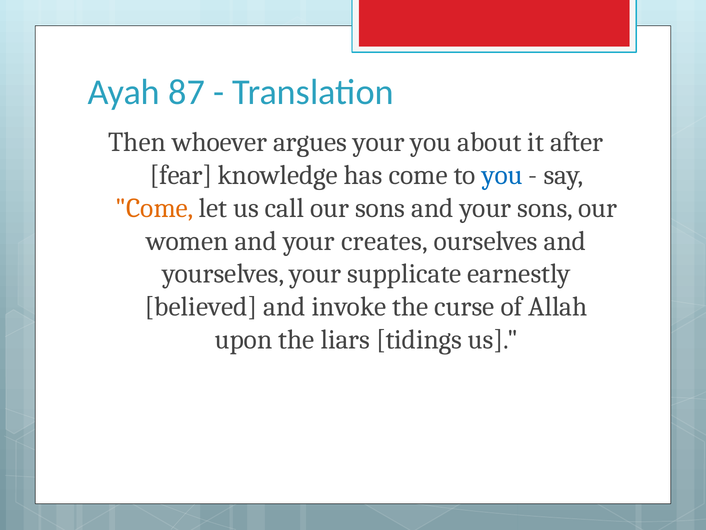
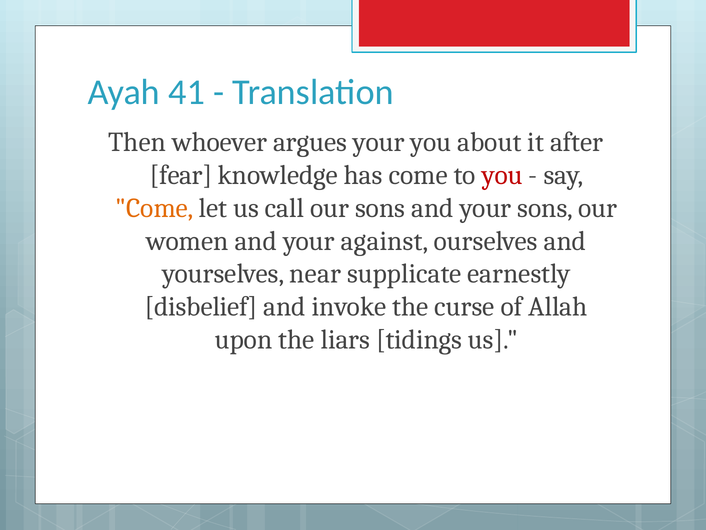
87: 87 -> 41 (187, 92)
you colour: blue -> red (502, 175)
creates: creates -> against (385, 241)
yourselves your: your -> near (315, 274)
believed: believed -> disbelief (201, 306)
